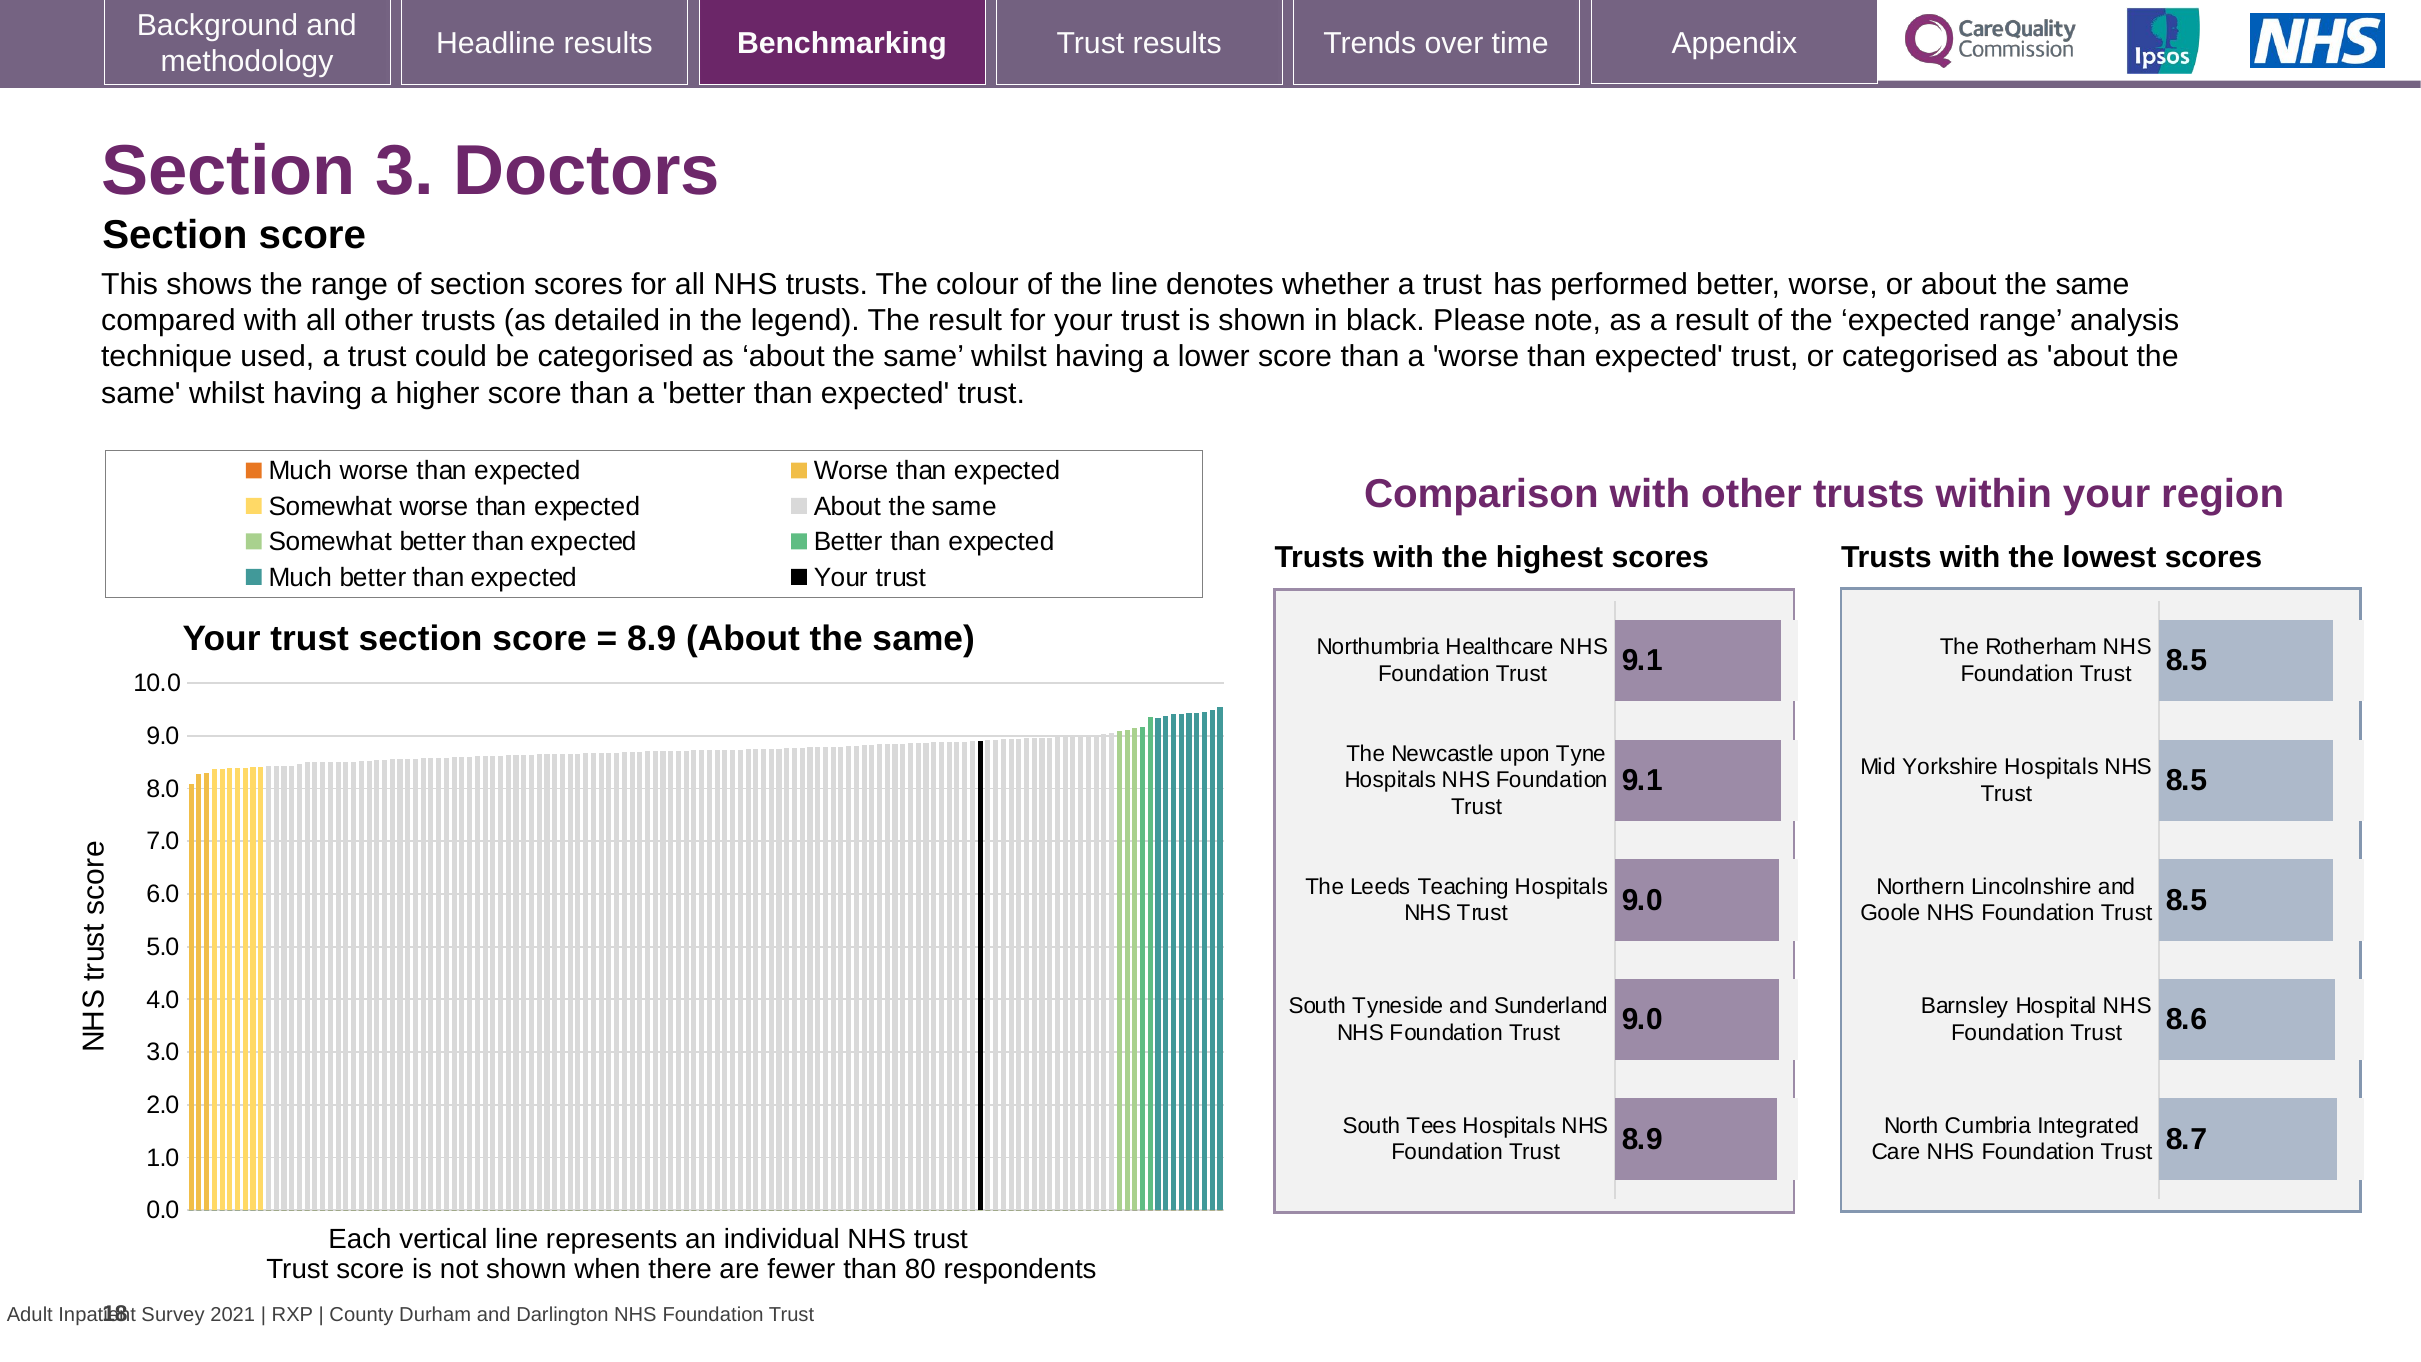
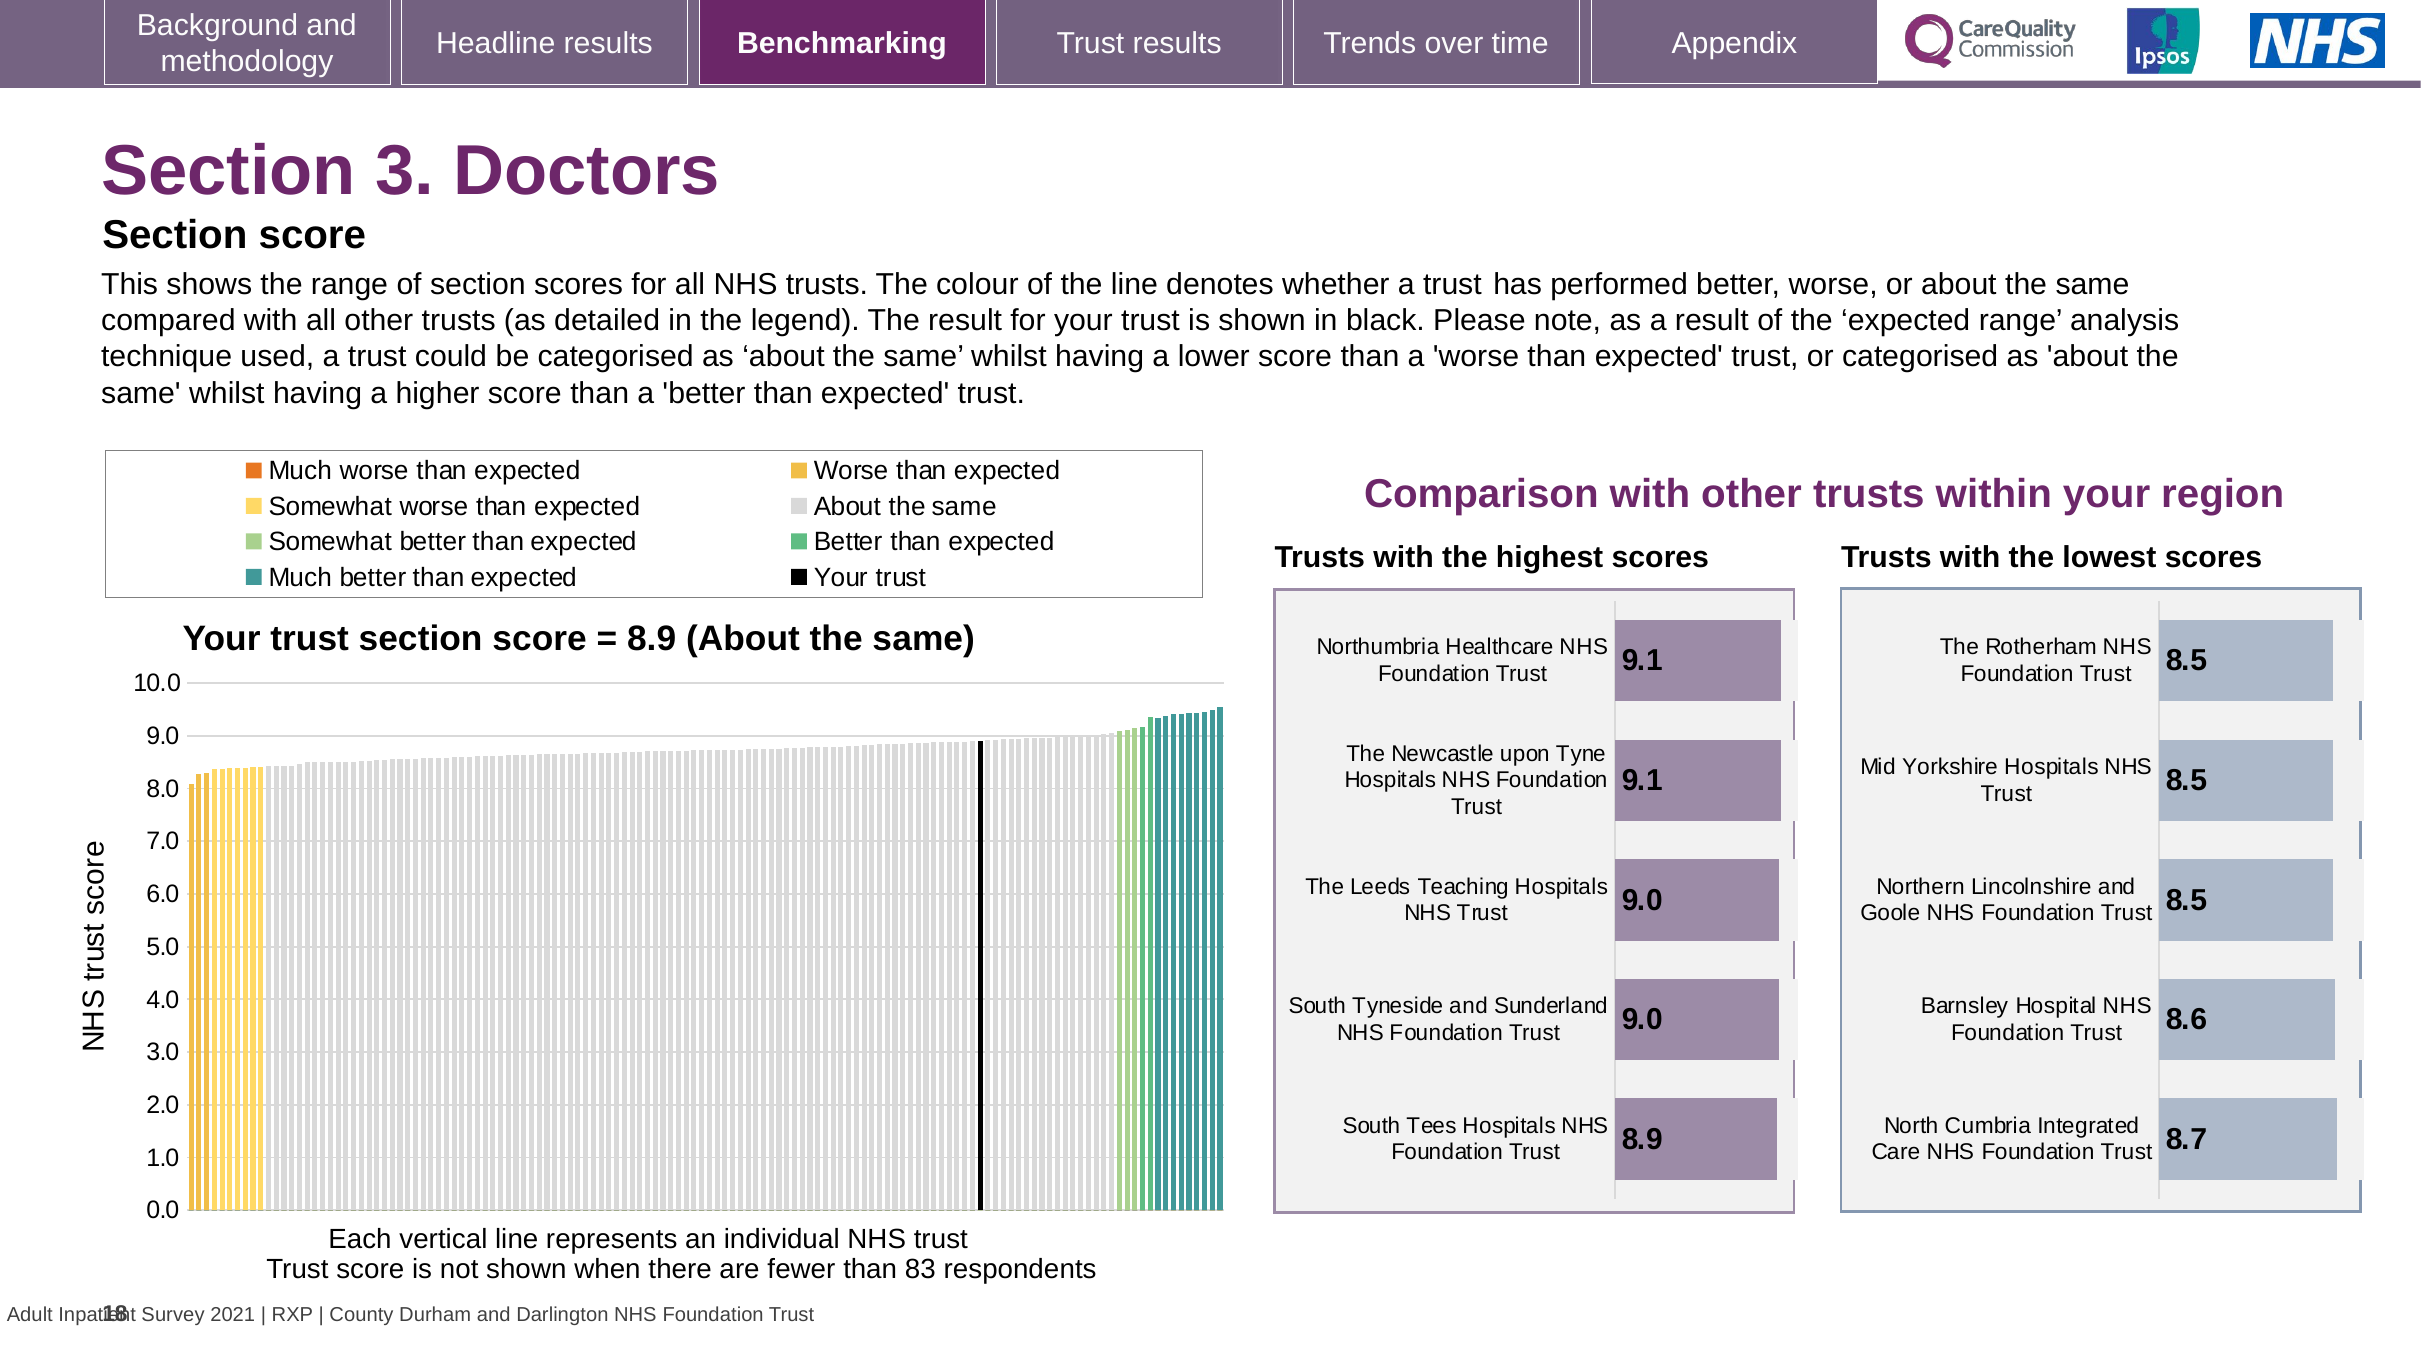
80: 80 -> 83 (920, 1269)
